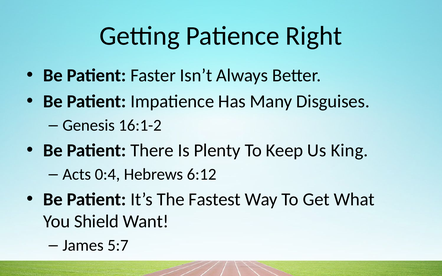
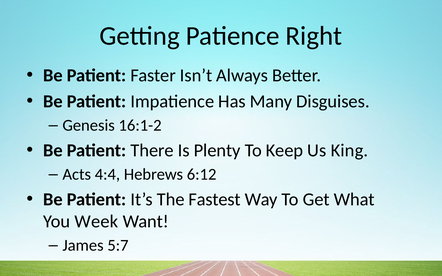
0:4: 0:4 -> 4:4 (107, 175)
Shield: Shield -> Week (96, 222)
